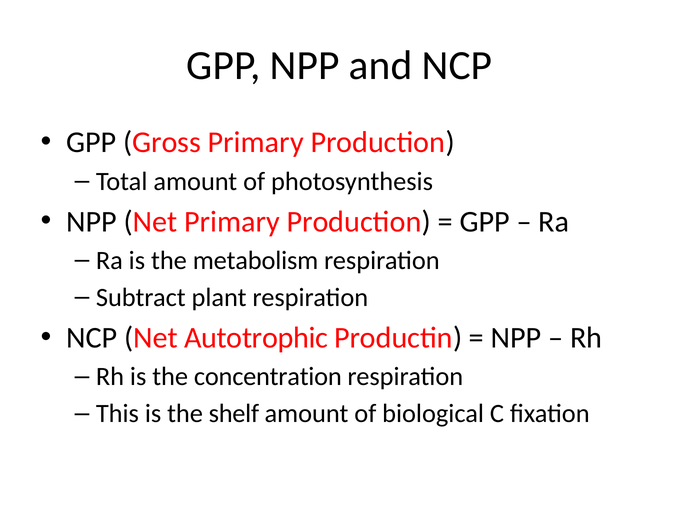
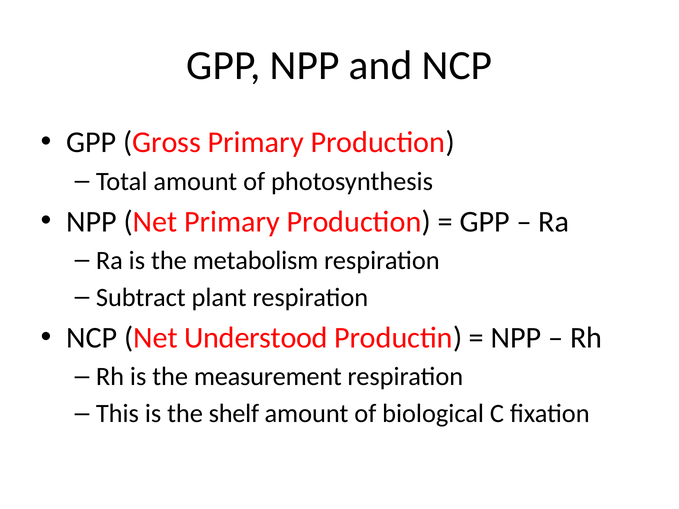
Autotrophic: Autotrophic -> Understood (256, 338)
concentration: concentration -> measurement (268, 377)
